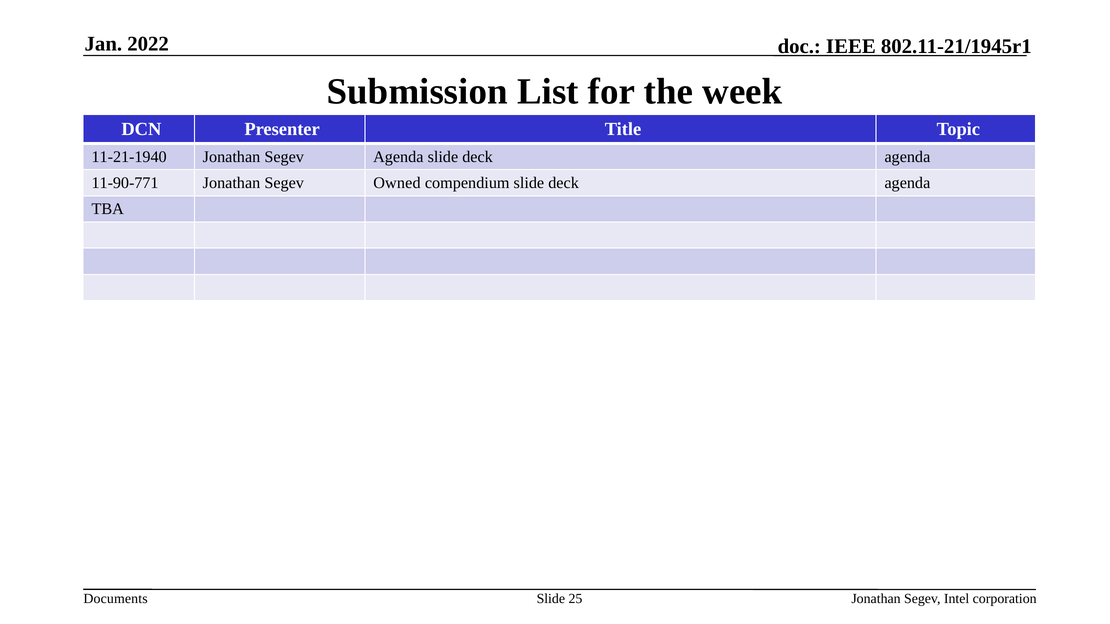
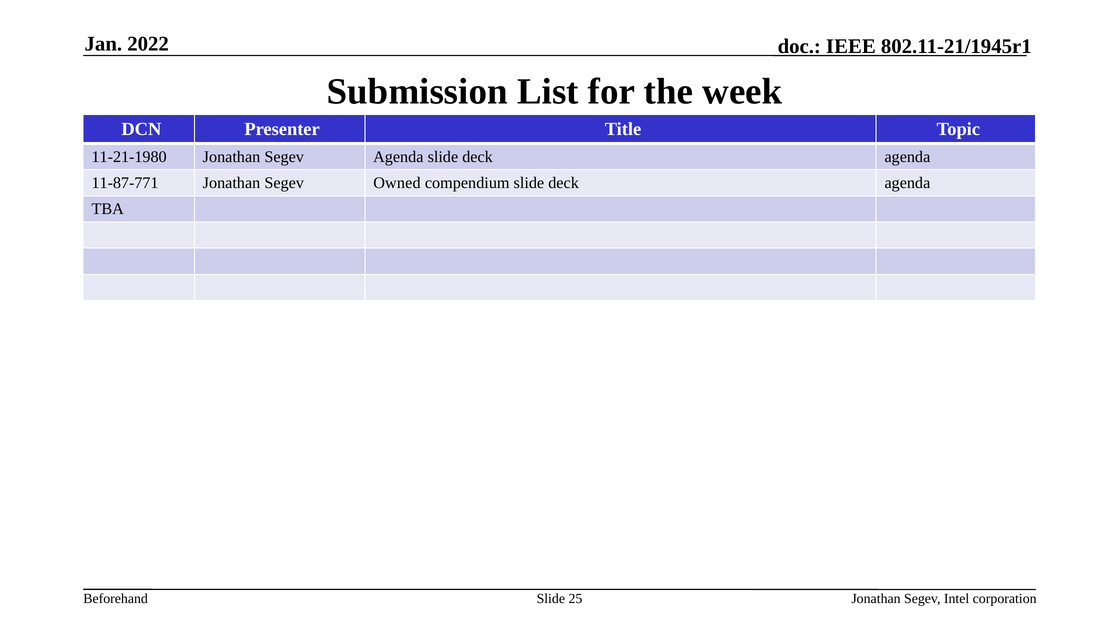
11-21-1940: 11-21-1940 -> 11-21-1980 (129, 157)
11-90-771: 11-90-771 -> 11-87-771 (125, 183)
Documents: Documents -> Beforehand (116, 599)
